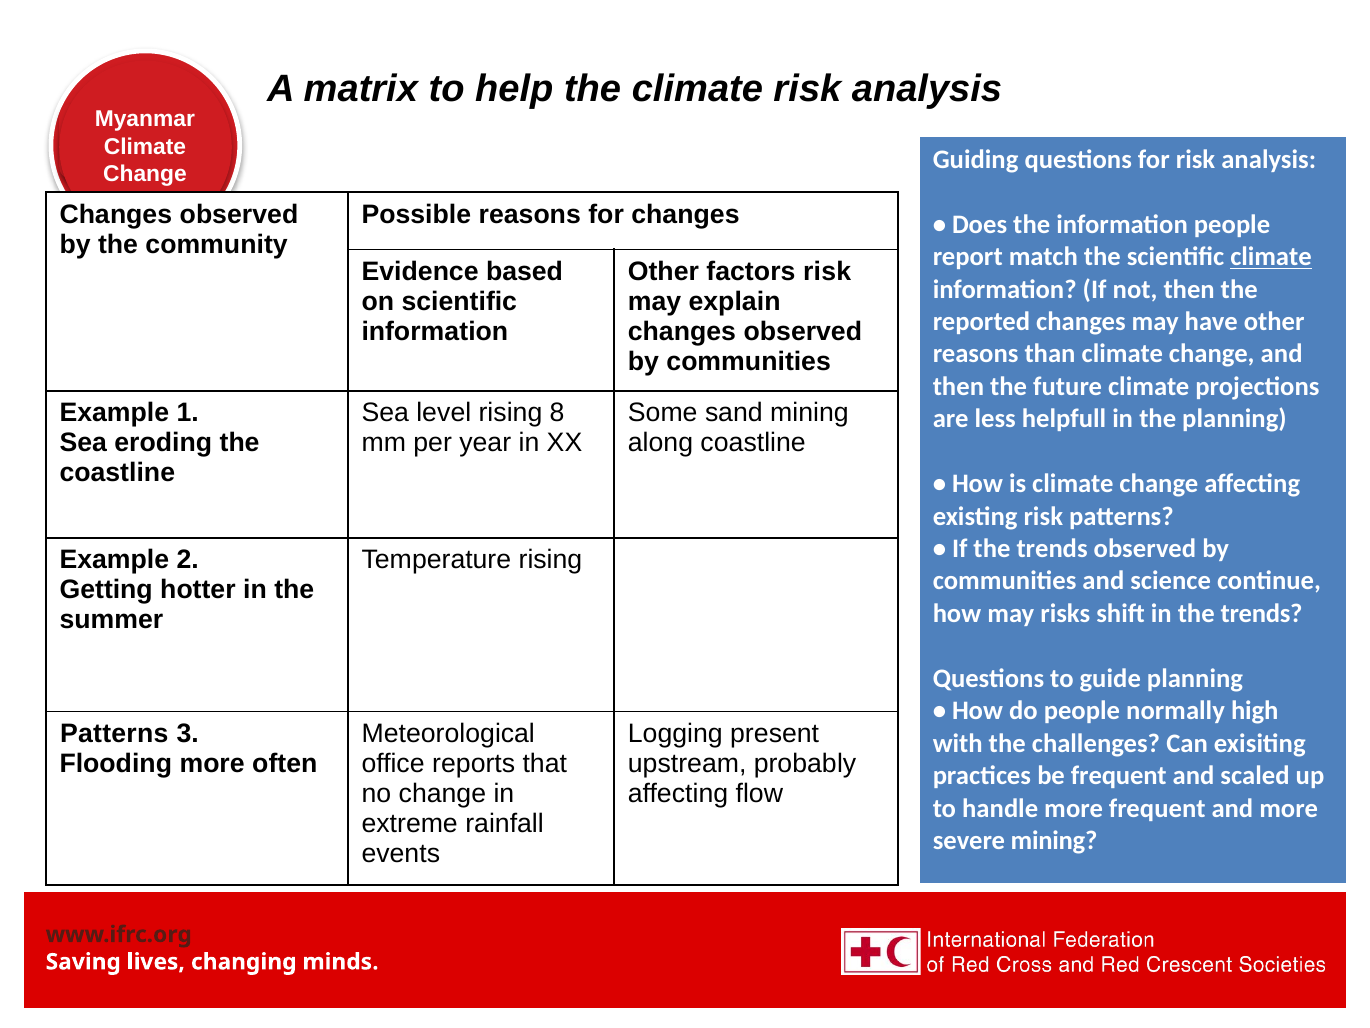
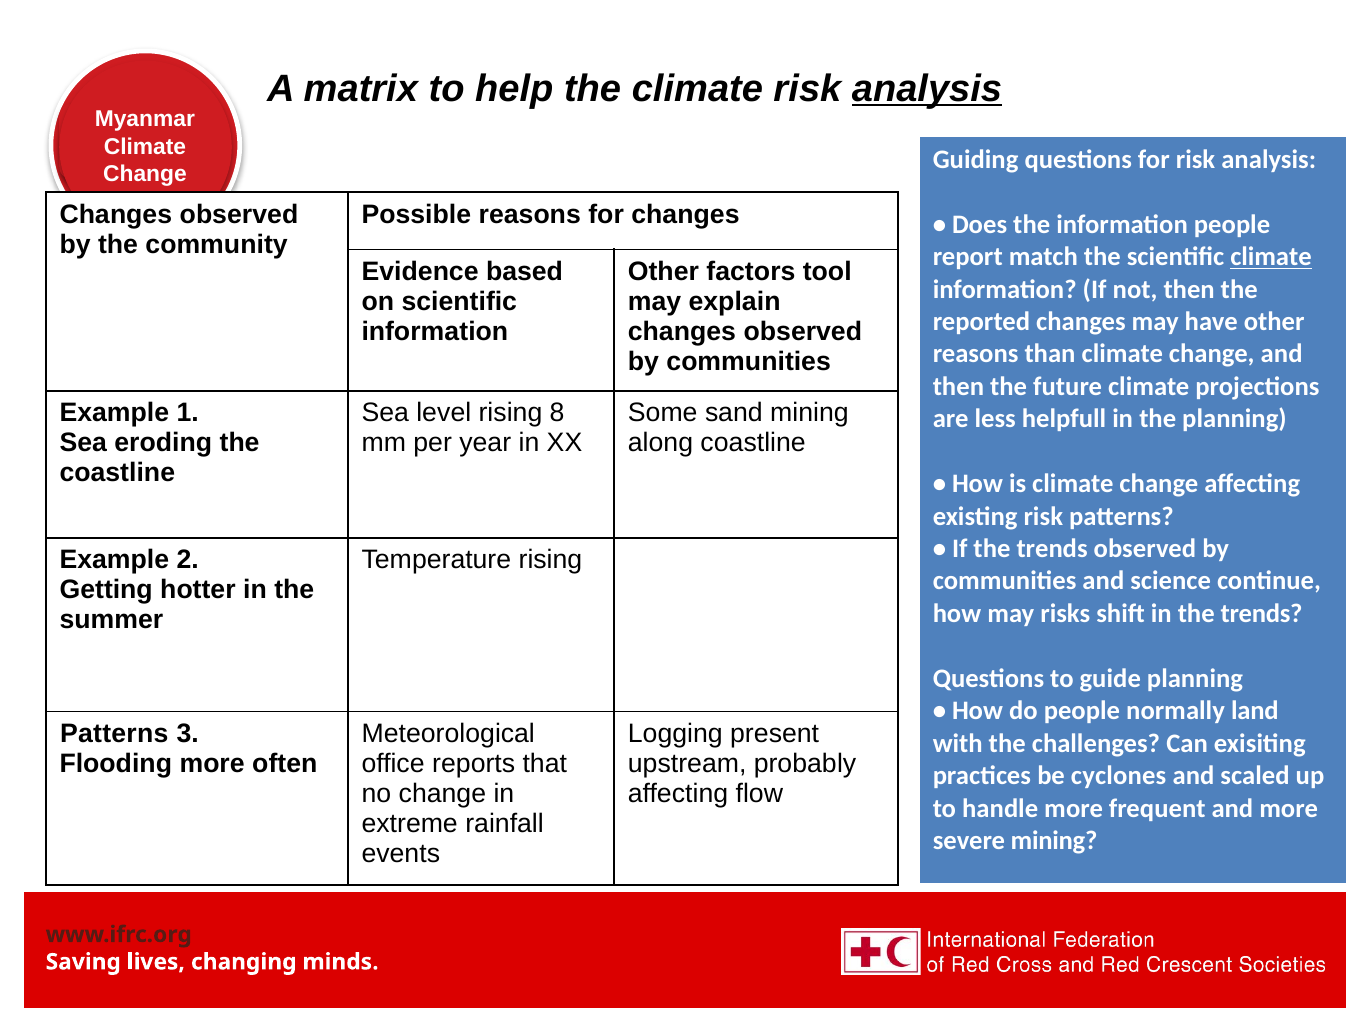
analysis underline: none -> present (927, 89)
factors risk: risk -> tool (827, 271)
high: high -> land (1255, 711)
be frequent: frequent -> cyclones (1119, 775)
